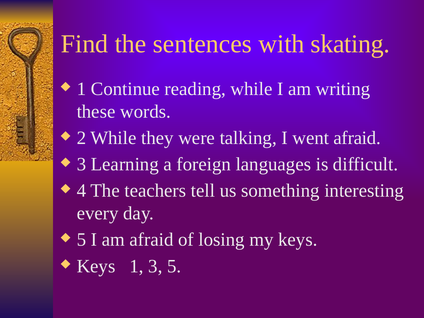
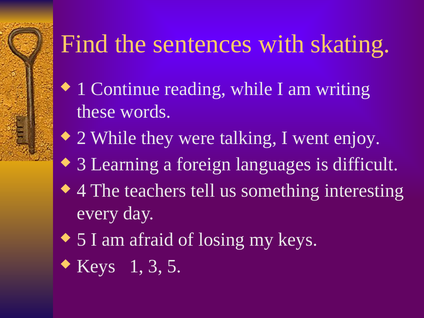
went afraid: afraid -> enjoy (357, 138)
